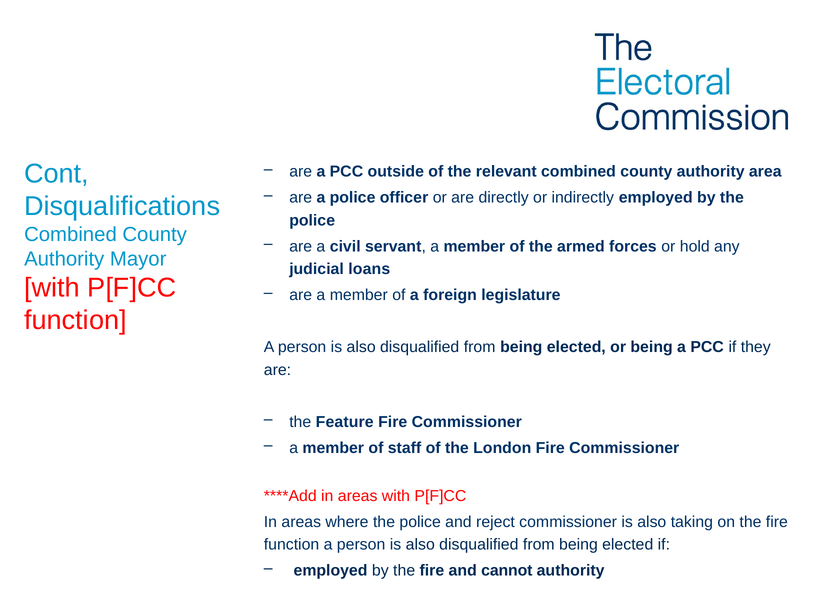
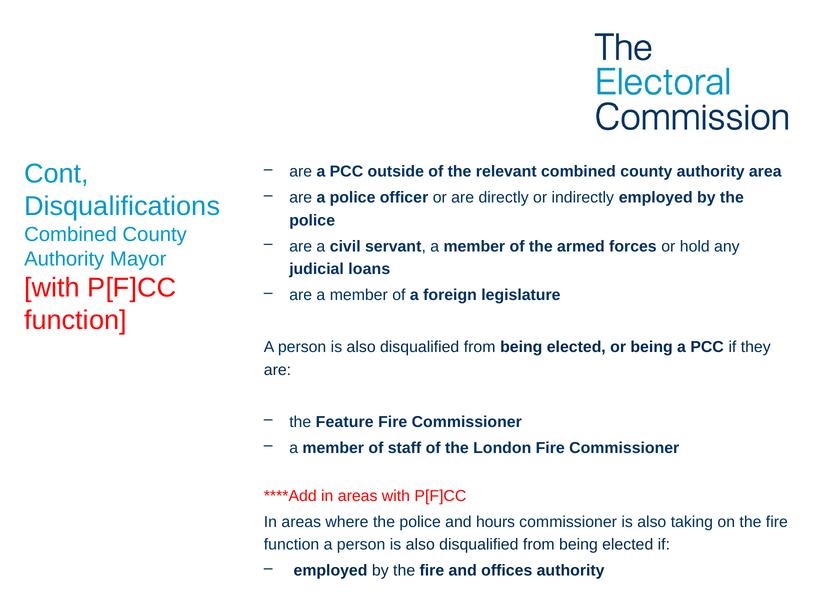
reject: reject -> hours (496, 522)
cannot: cannot -> offices (507, 570)
